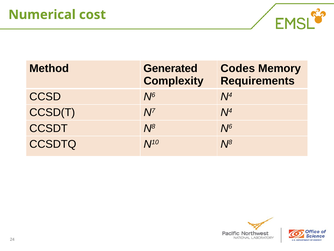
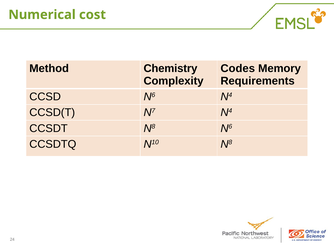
Generated: Generated -> Chemistry (170, 68)
